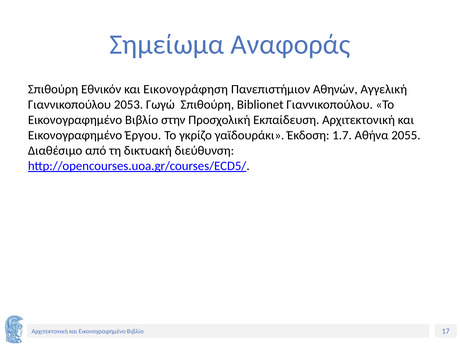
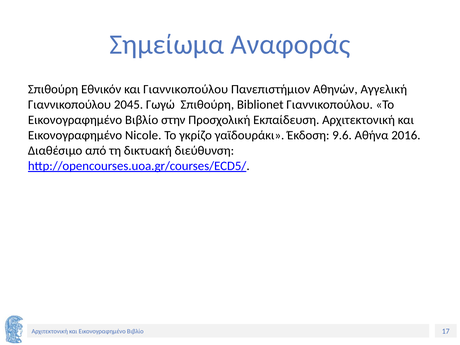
και Εικονογράφηση: Εικονογράφηση -> Γιαννικοπούλου (186, 89)
2053: 2053 -> 2045 (129, 105)
Έργου: Έργου -> Nicole (143, 135)
1.7: 1.7 -> 9.6 (342, 135)
2055: 2055 -> 2016 (406, 135)
